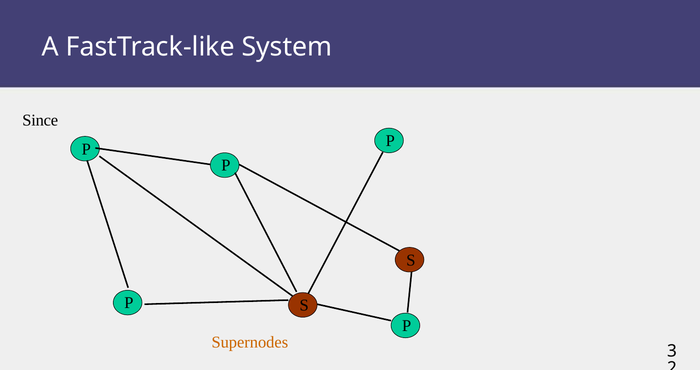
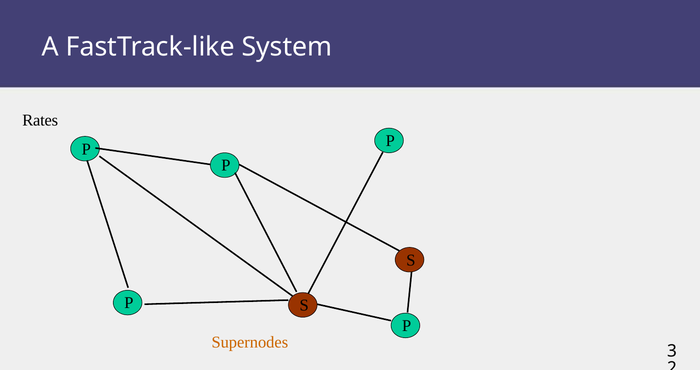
Since: Since -> Rates (40, 120)
